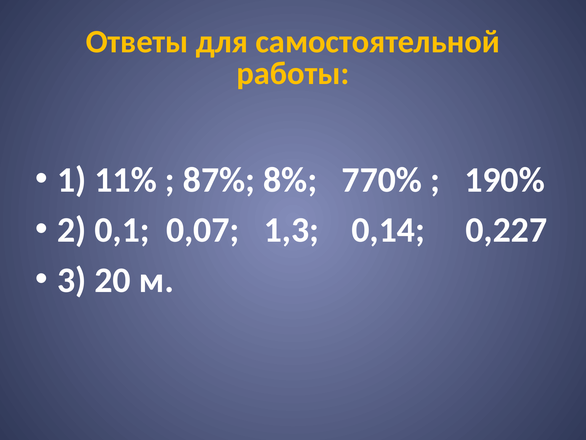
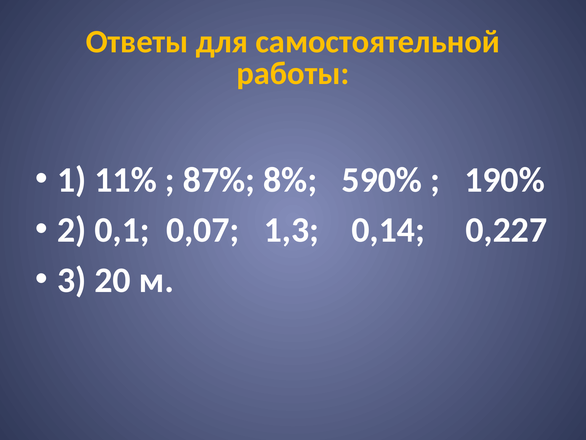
770%: 770% -> 590% (382, 180)
